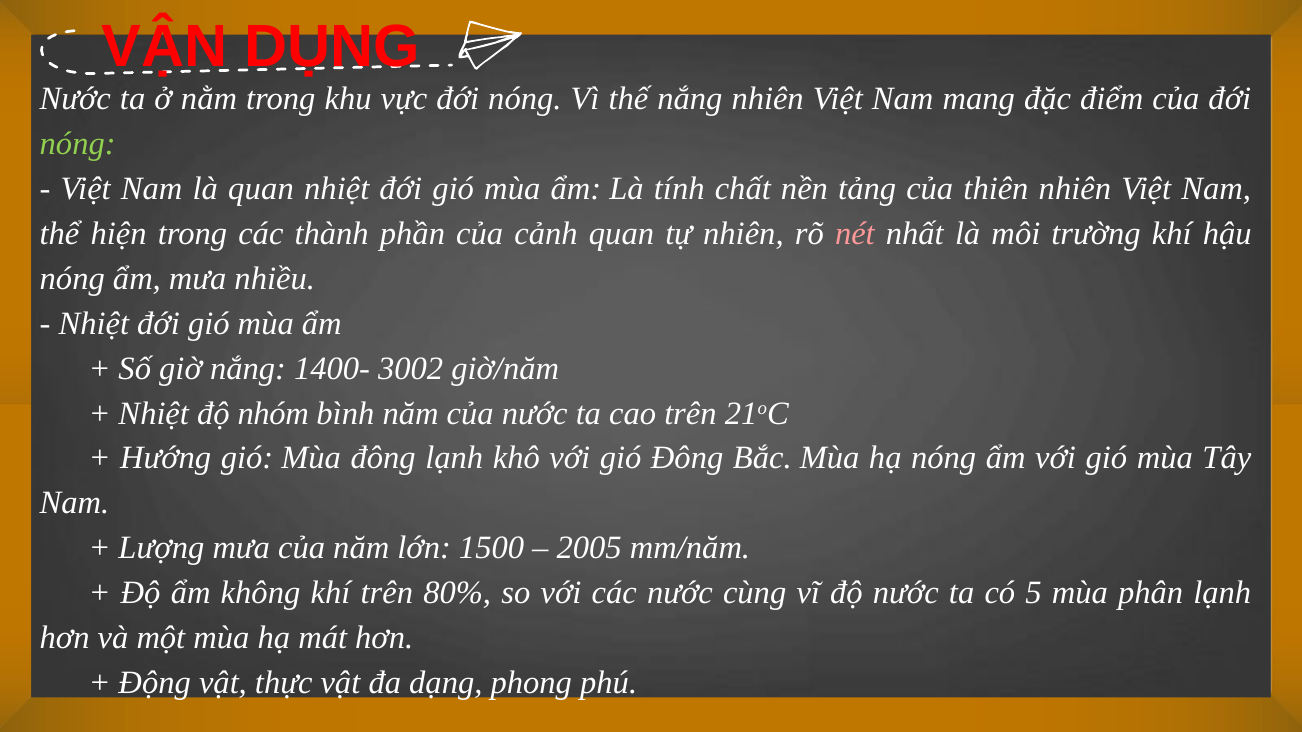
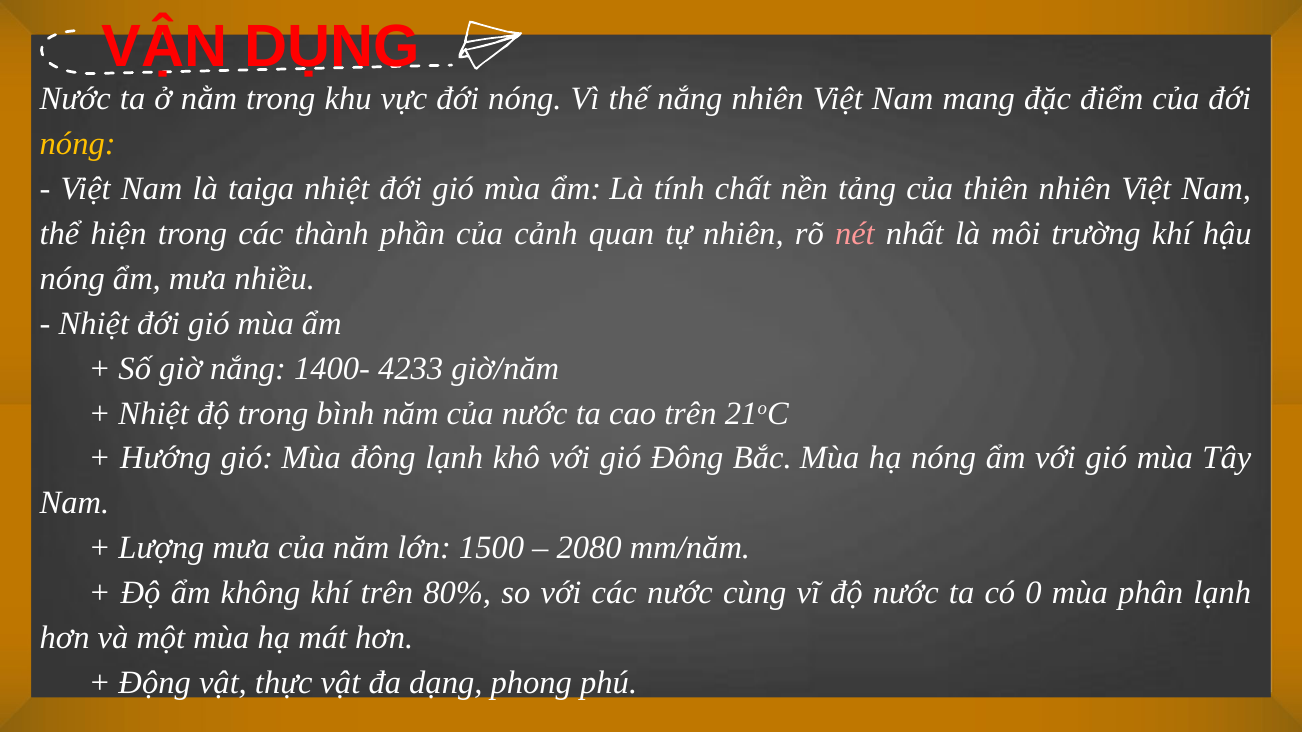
nóng colour: light green -> yellow (78, 144)
là quan: quan -> taiga (261, 189)
3002: 3002 -> 4233 (411, 369)
độ nhóm: nhóm -> trong (273, 414)
2005: 2005 -> 2080 (589, 548)
5: 5 -> 0 (1033, 593)
